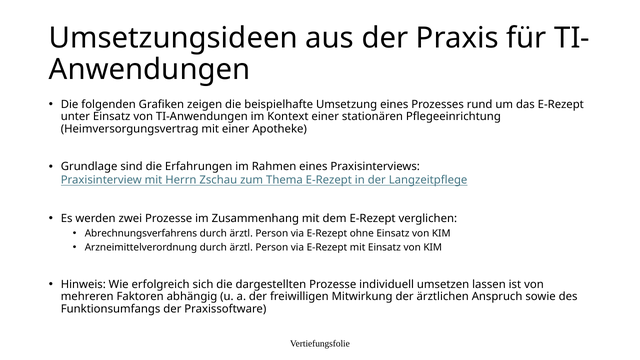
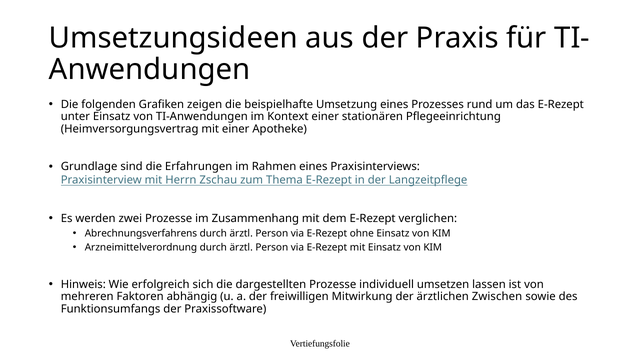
Anspruch: Anspruch -> Zwischen (497, 297)
